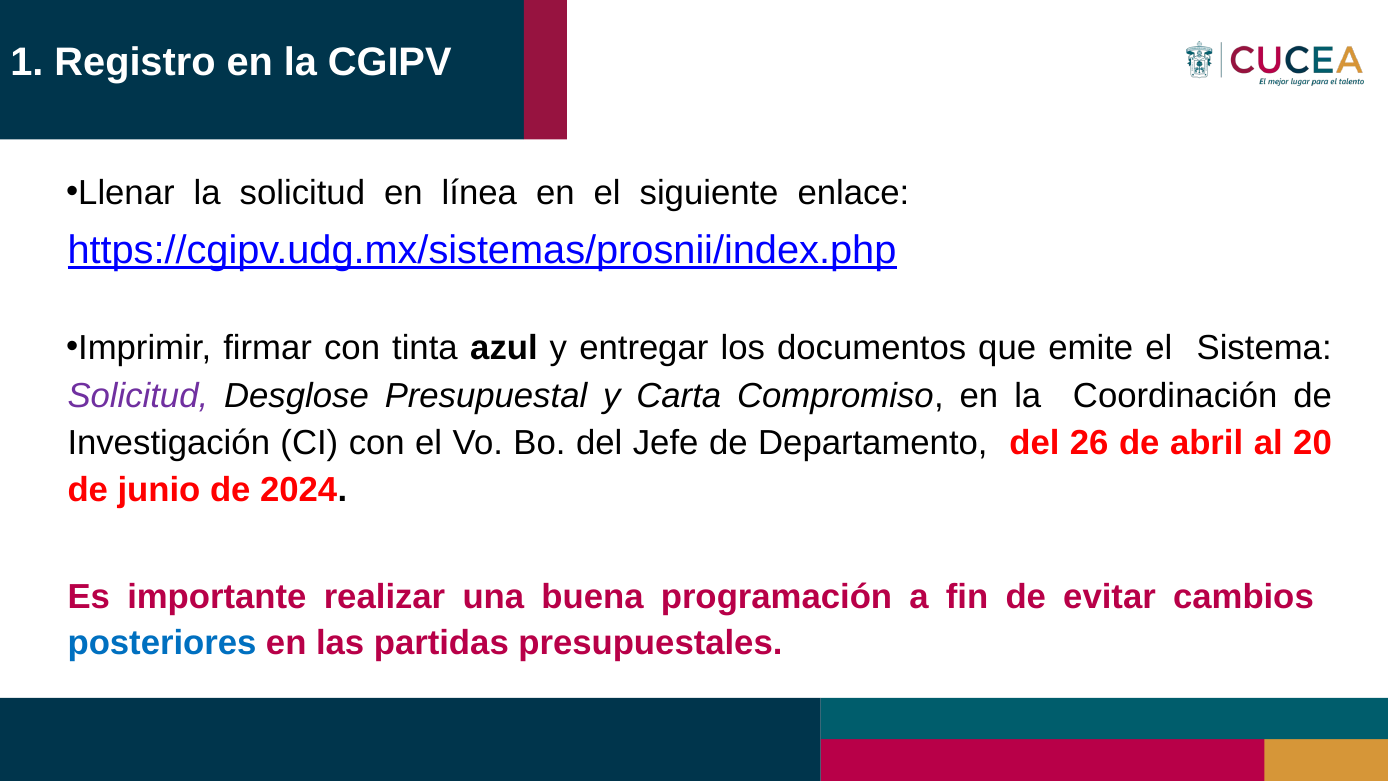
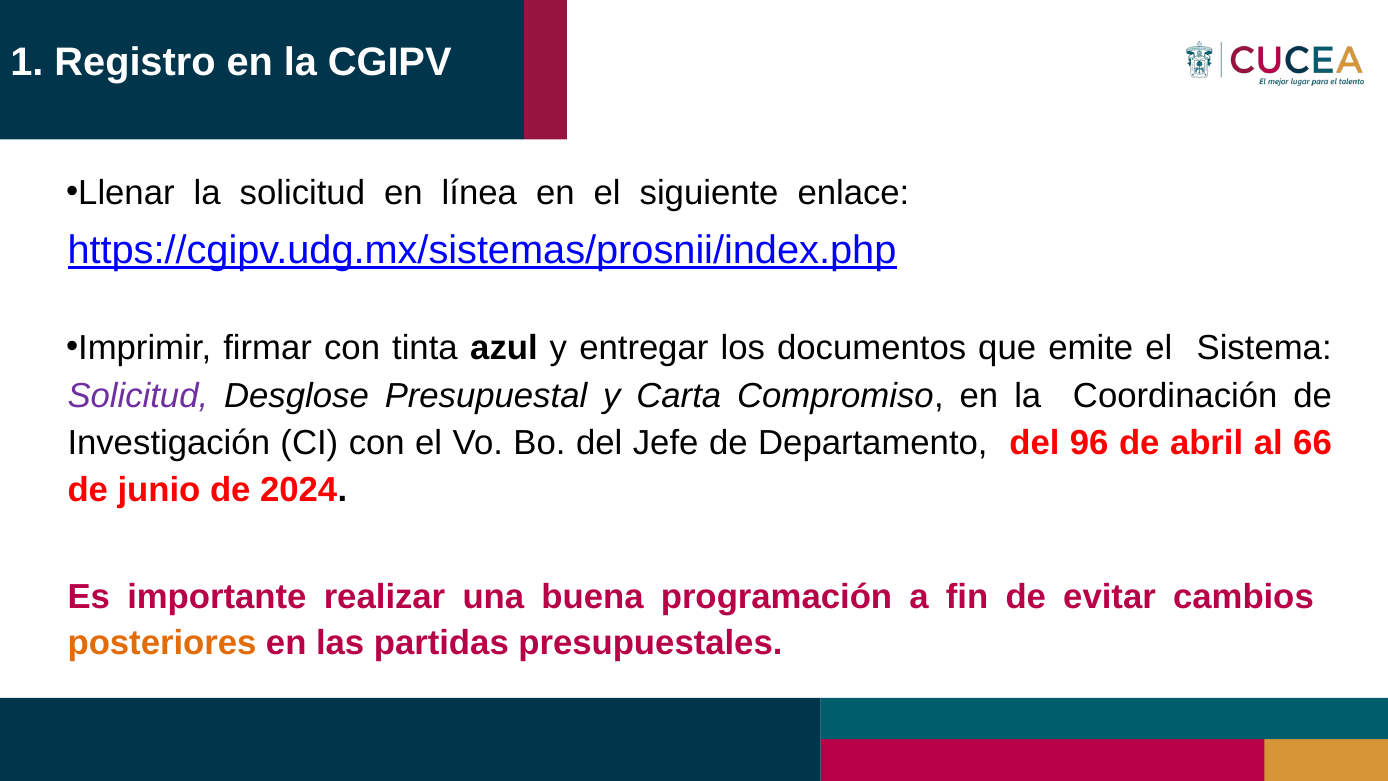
26: 26 -> 96 (1089, 443)
20: 20 -> 66 (1312, 443)
posteriores colour: blue -> orange (162, 643)
